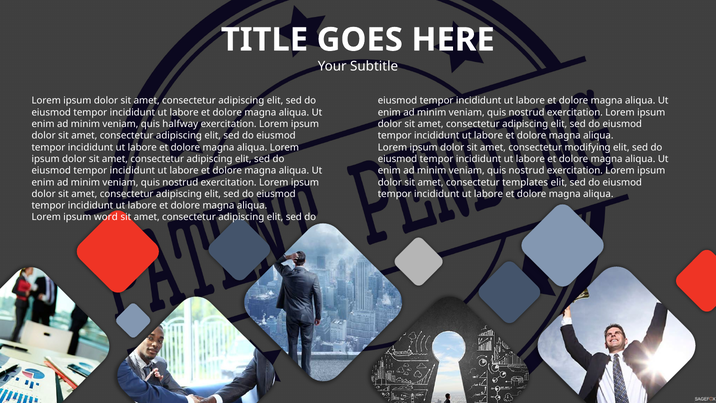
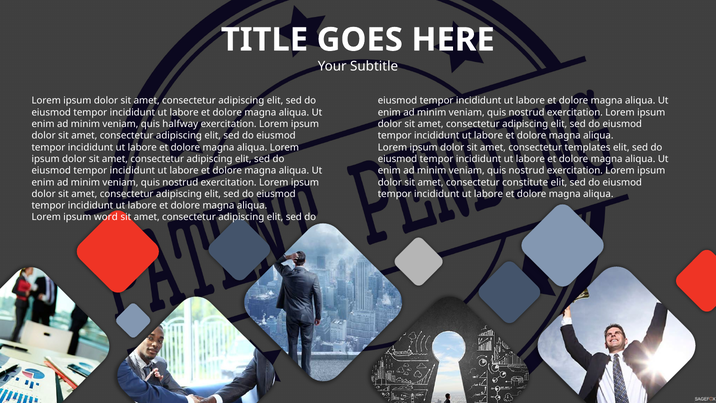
modifying: modifying -> templates (588, 147)
templates: templates -> constitute (525, 182)
